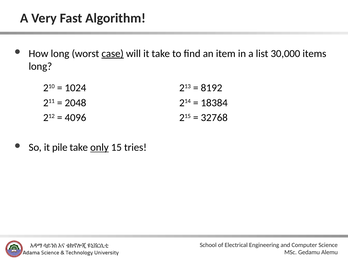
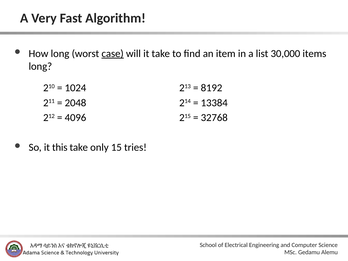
18384: 18384 -> 13384 (214, 103)
pile: pile -> this (60, 147)
only underline: present -> none (99, 147)
